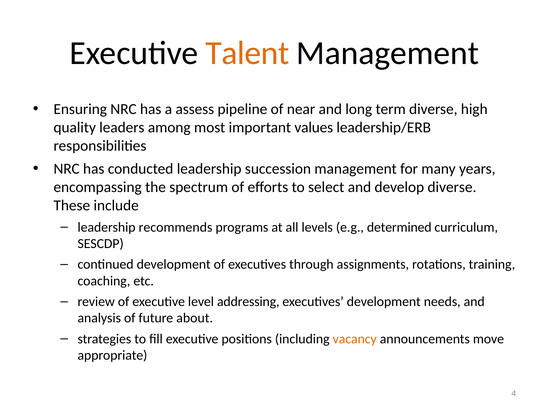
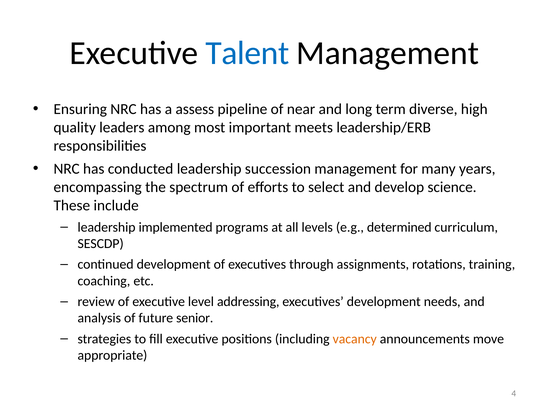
Talent colour: orange -> blue (247, 53)
values: values -> meets (314, 127)
develop diverse: diverse -> science (452, 187)
recommends: recommends -> implemented (176, 227)
about: about -> senior (195, 318)
